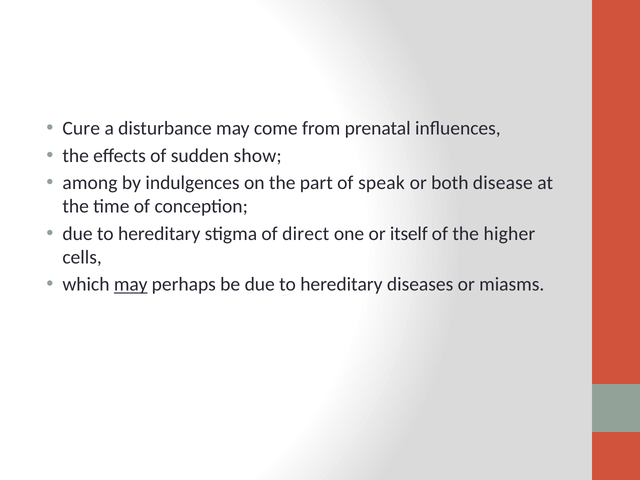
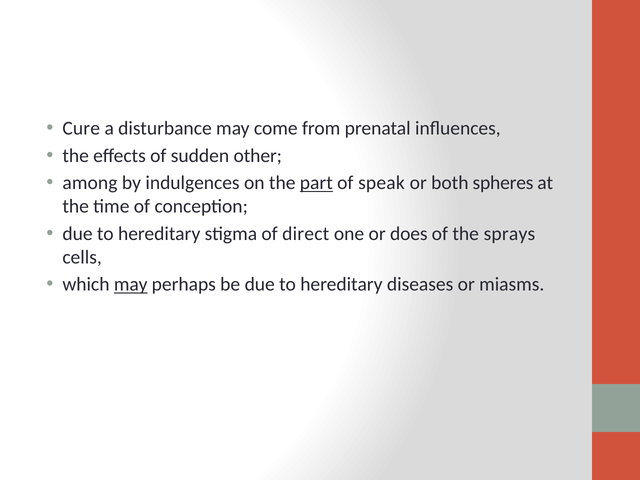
show: show -> other (258, 156)
part underline: none -> present (316, 183)
disease: disease -> spheres (503, 183)
itself: itself -> does (409, 234)
higher: higher -> sprays (509, 234)
